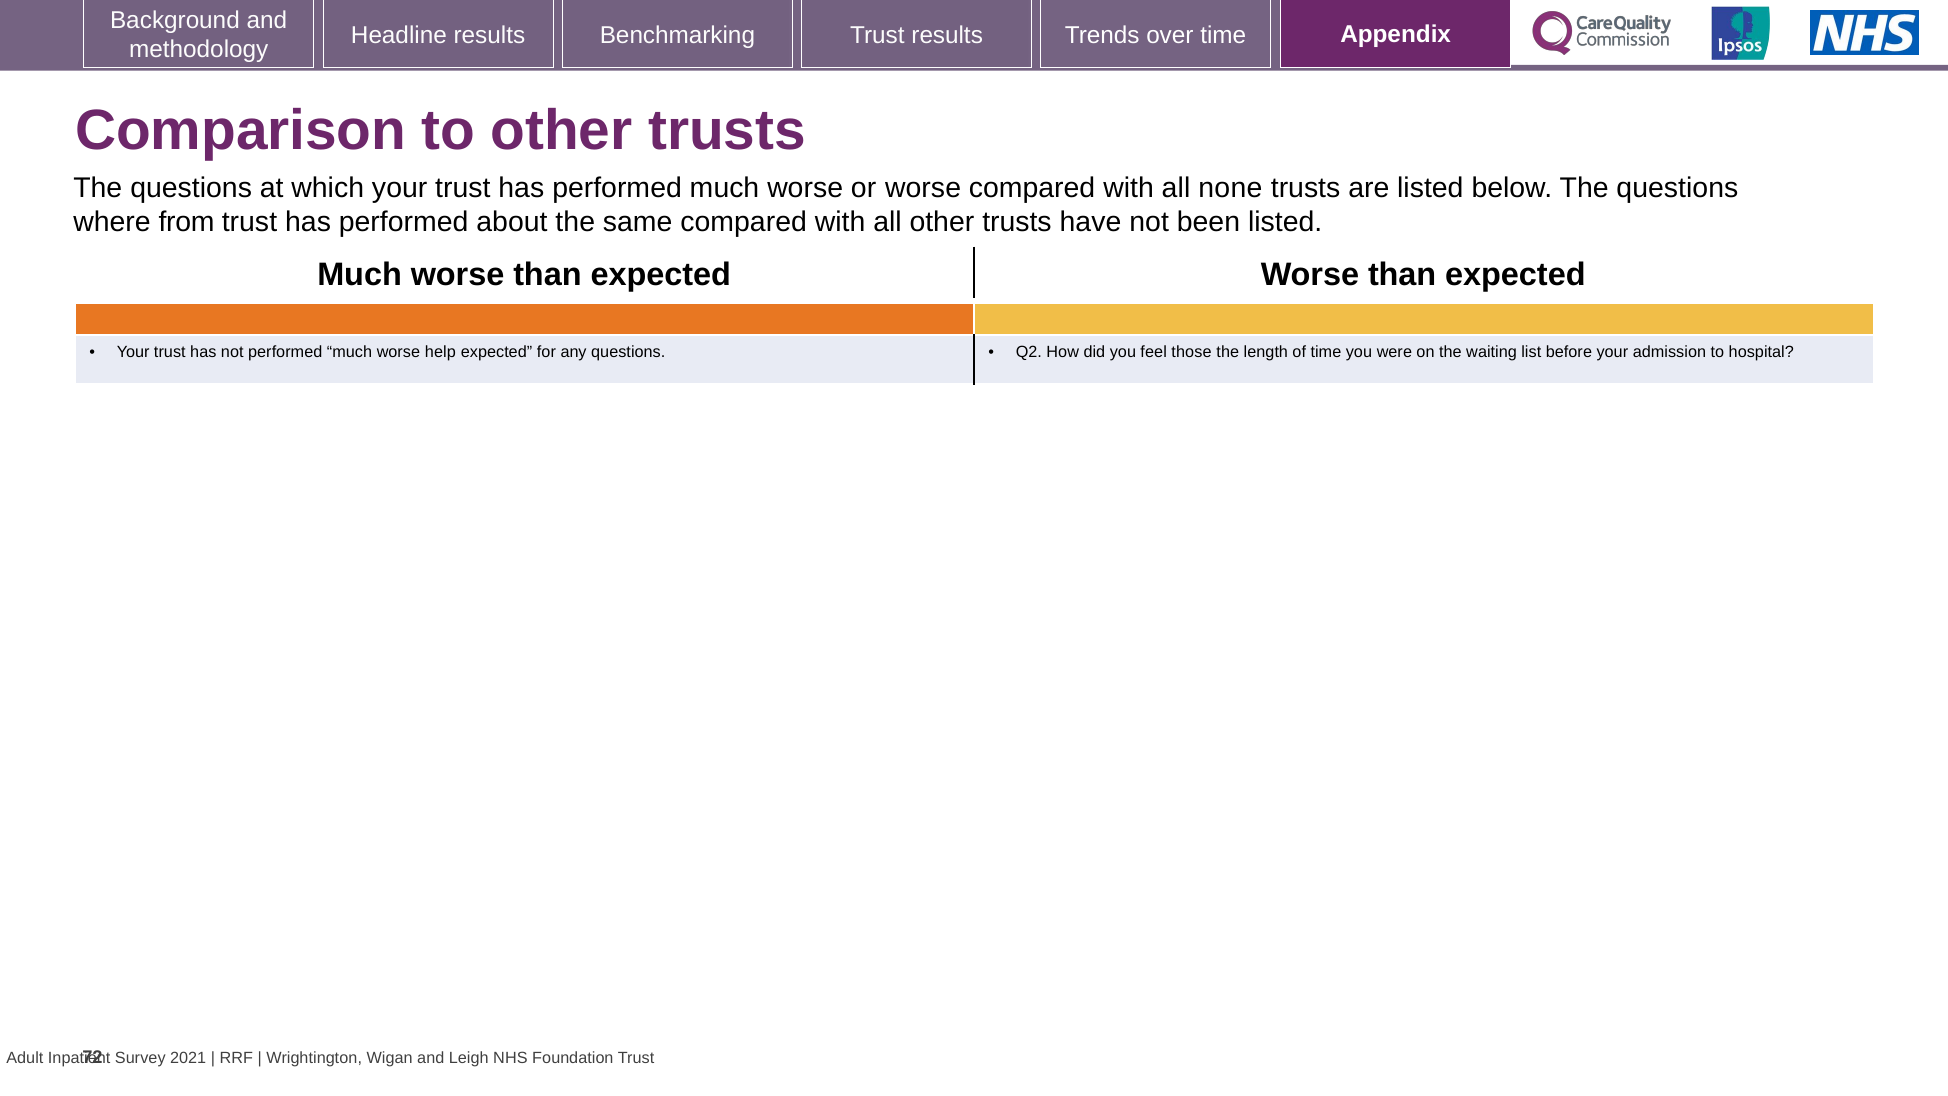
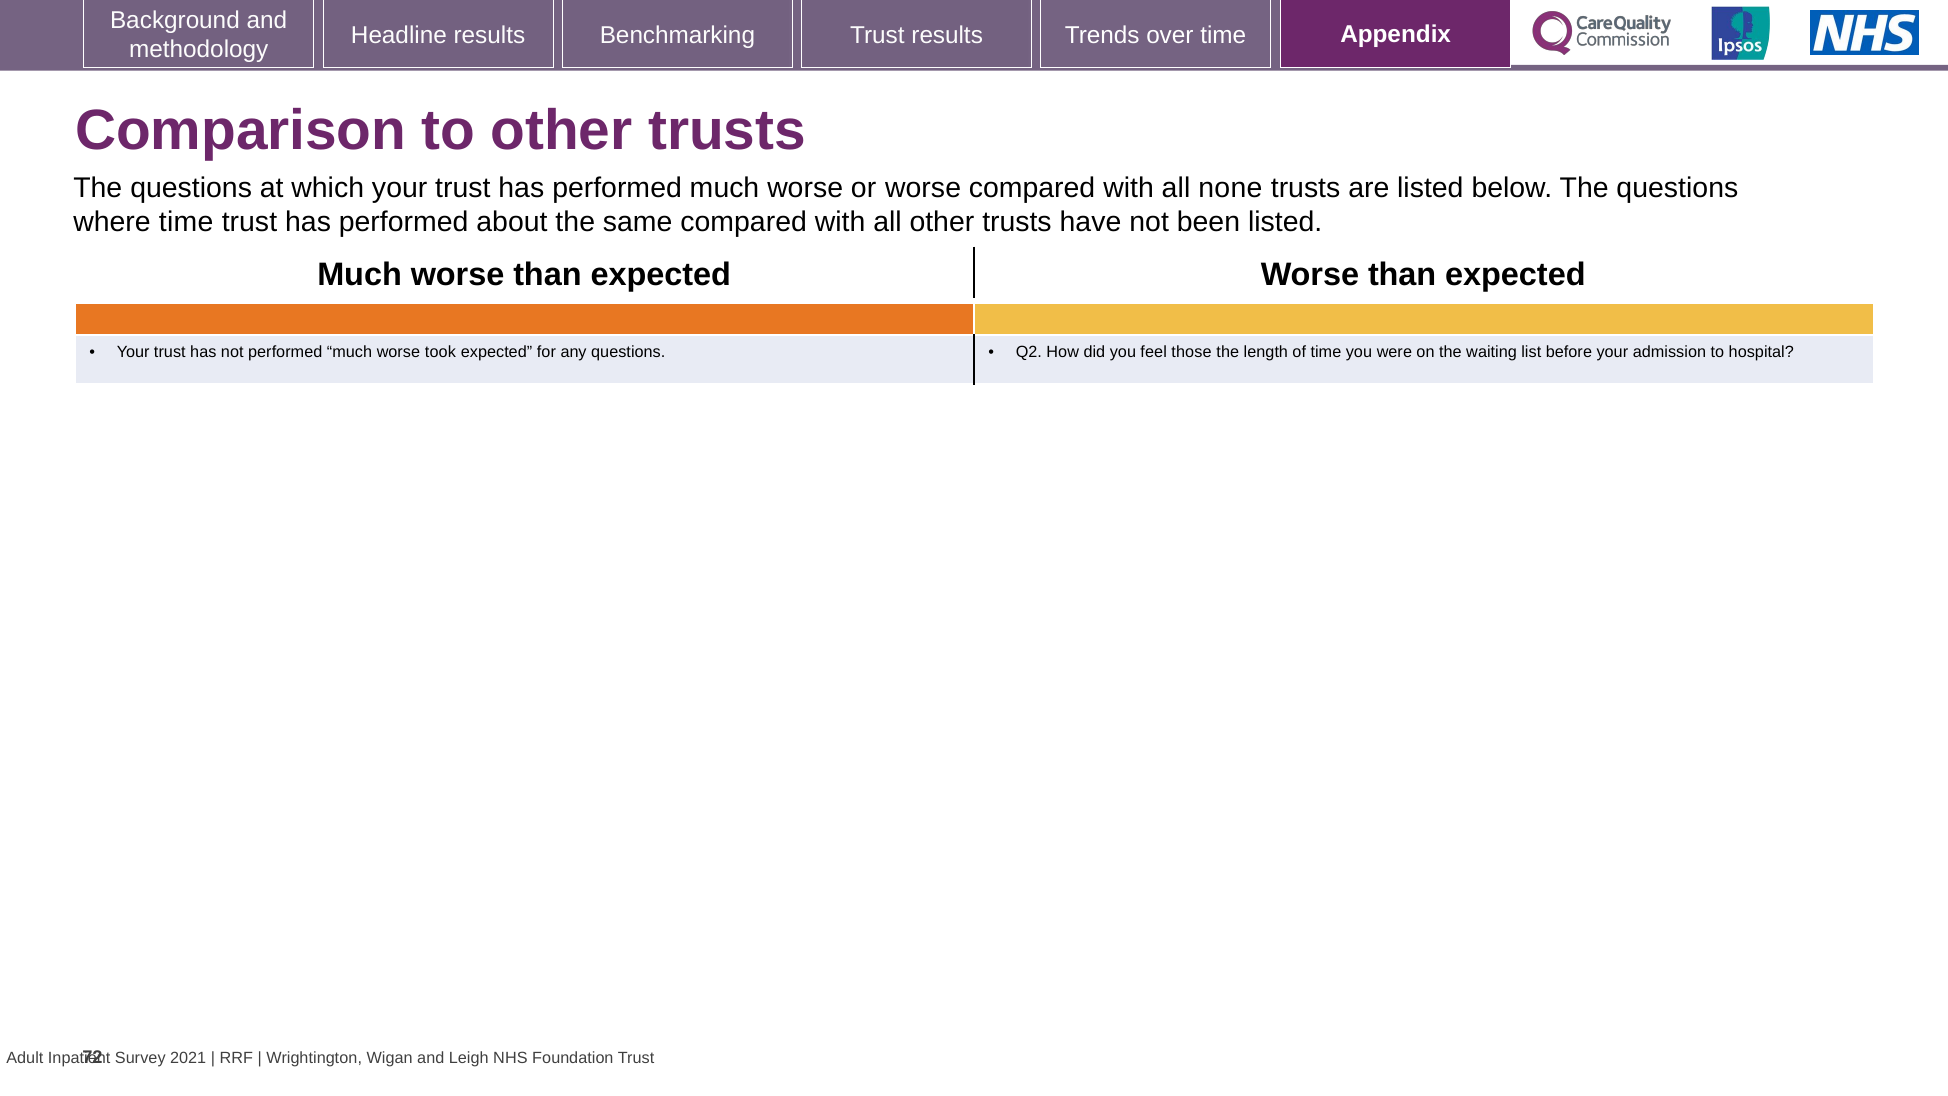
where from: from -> time (186, 222)
help: help -> took (440, 352)
